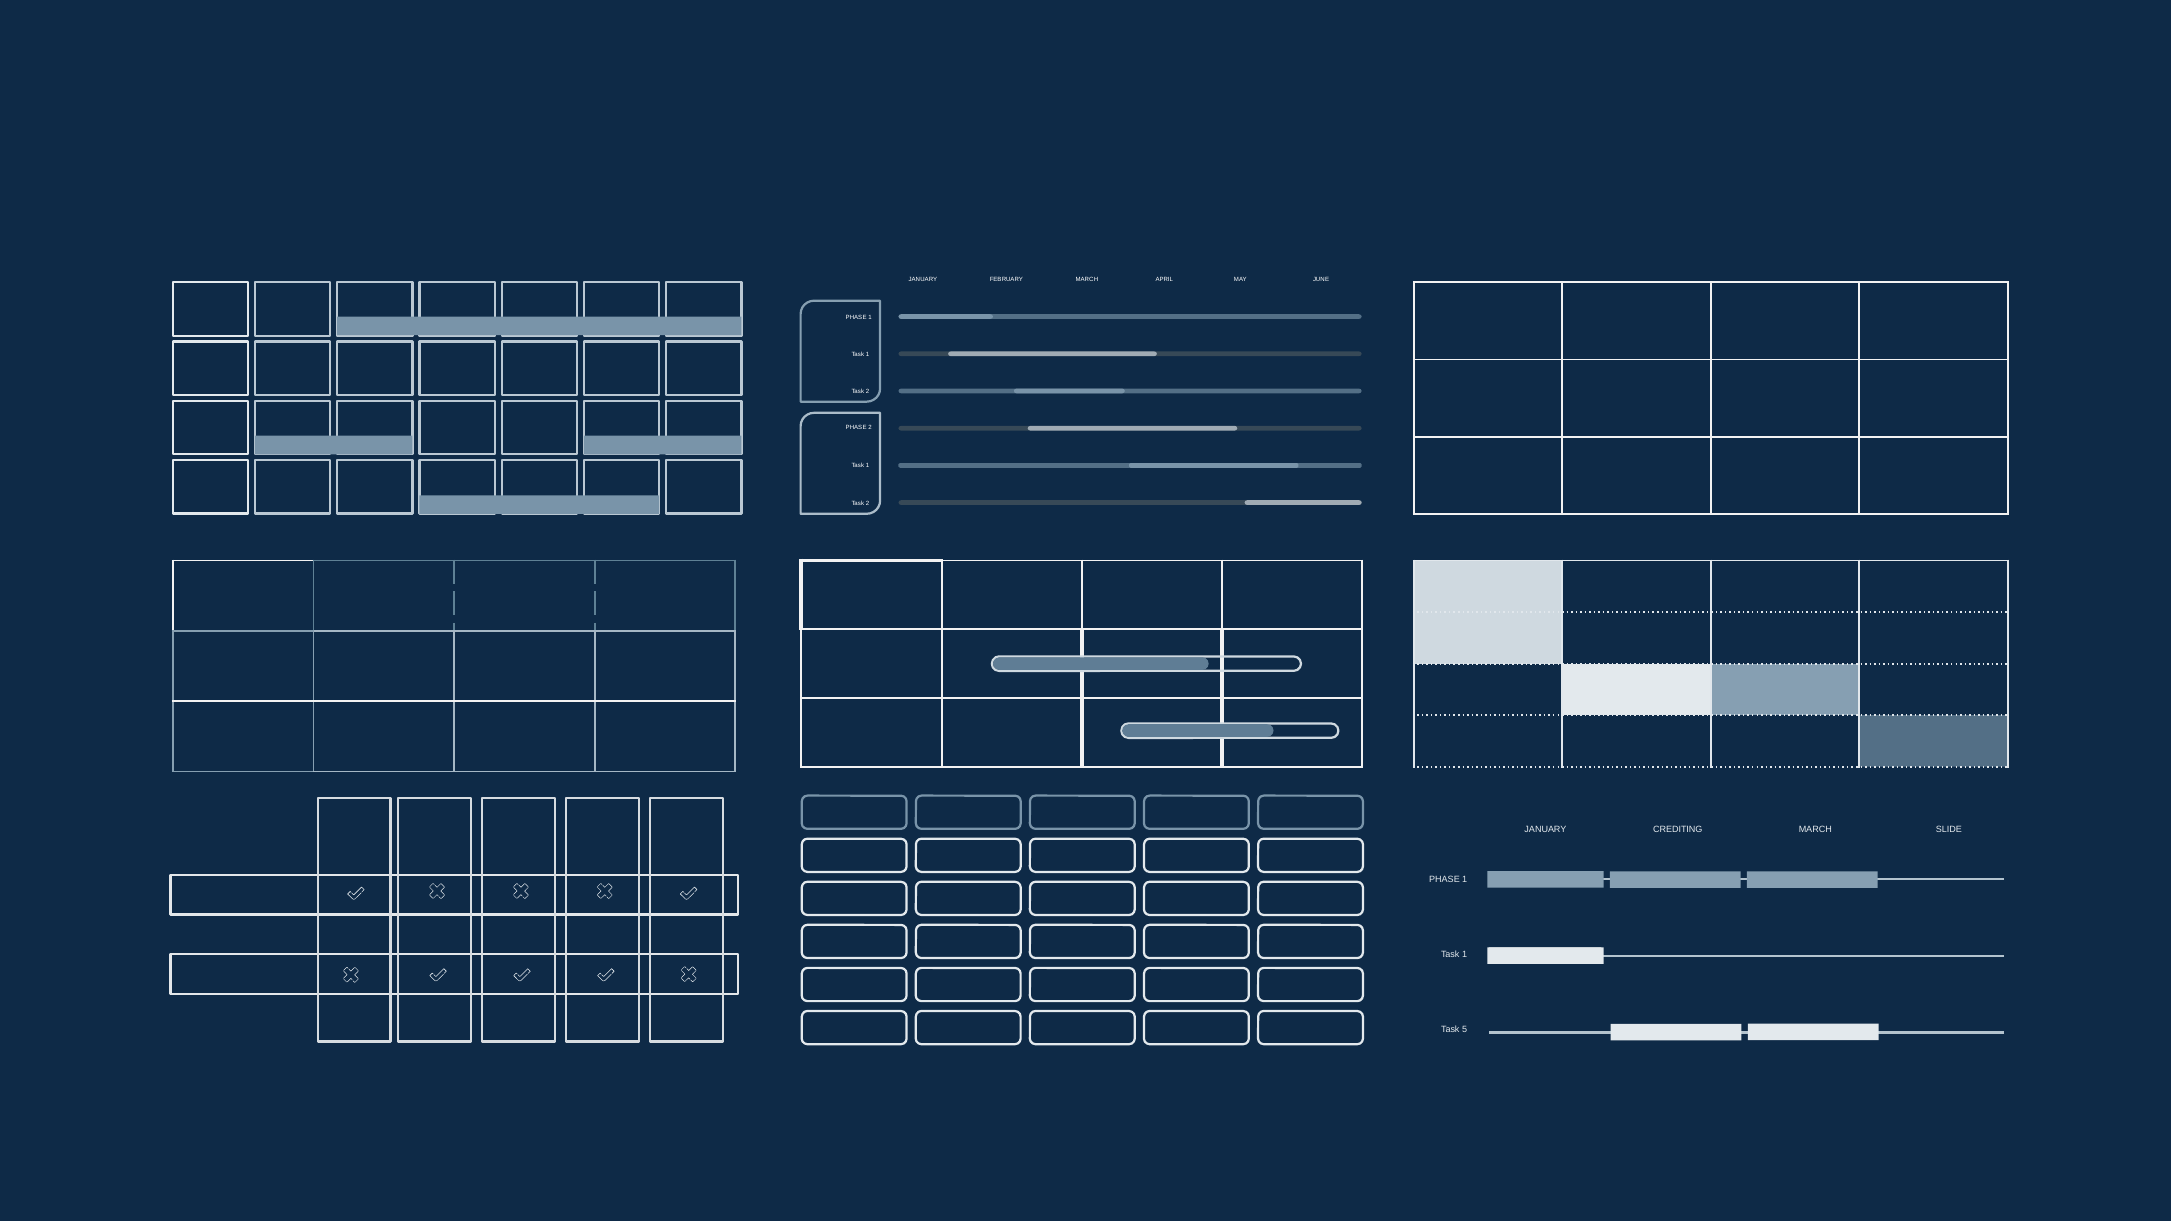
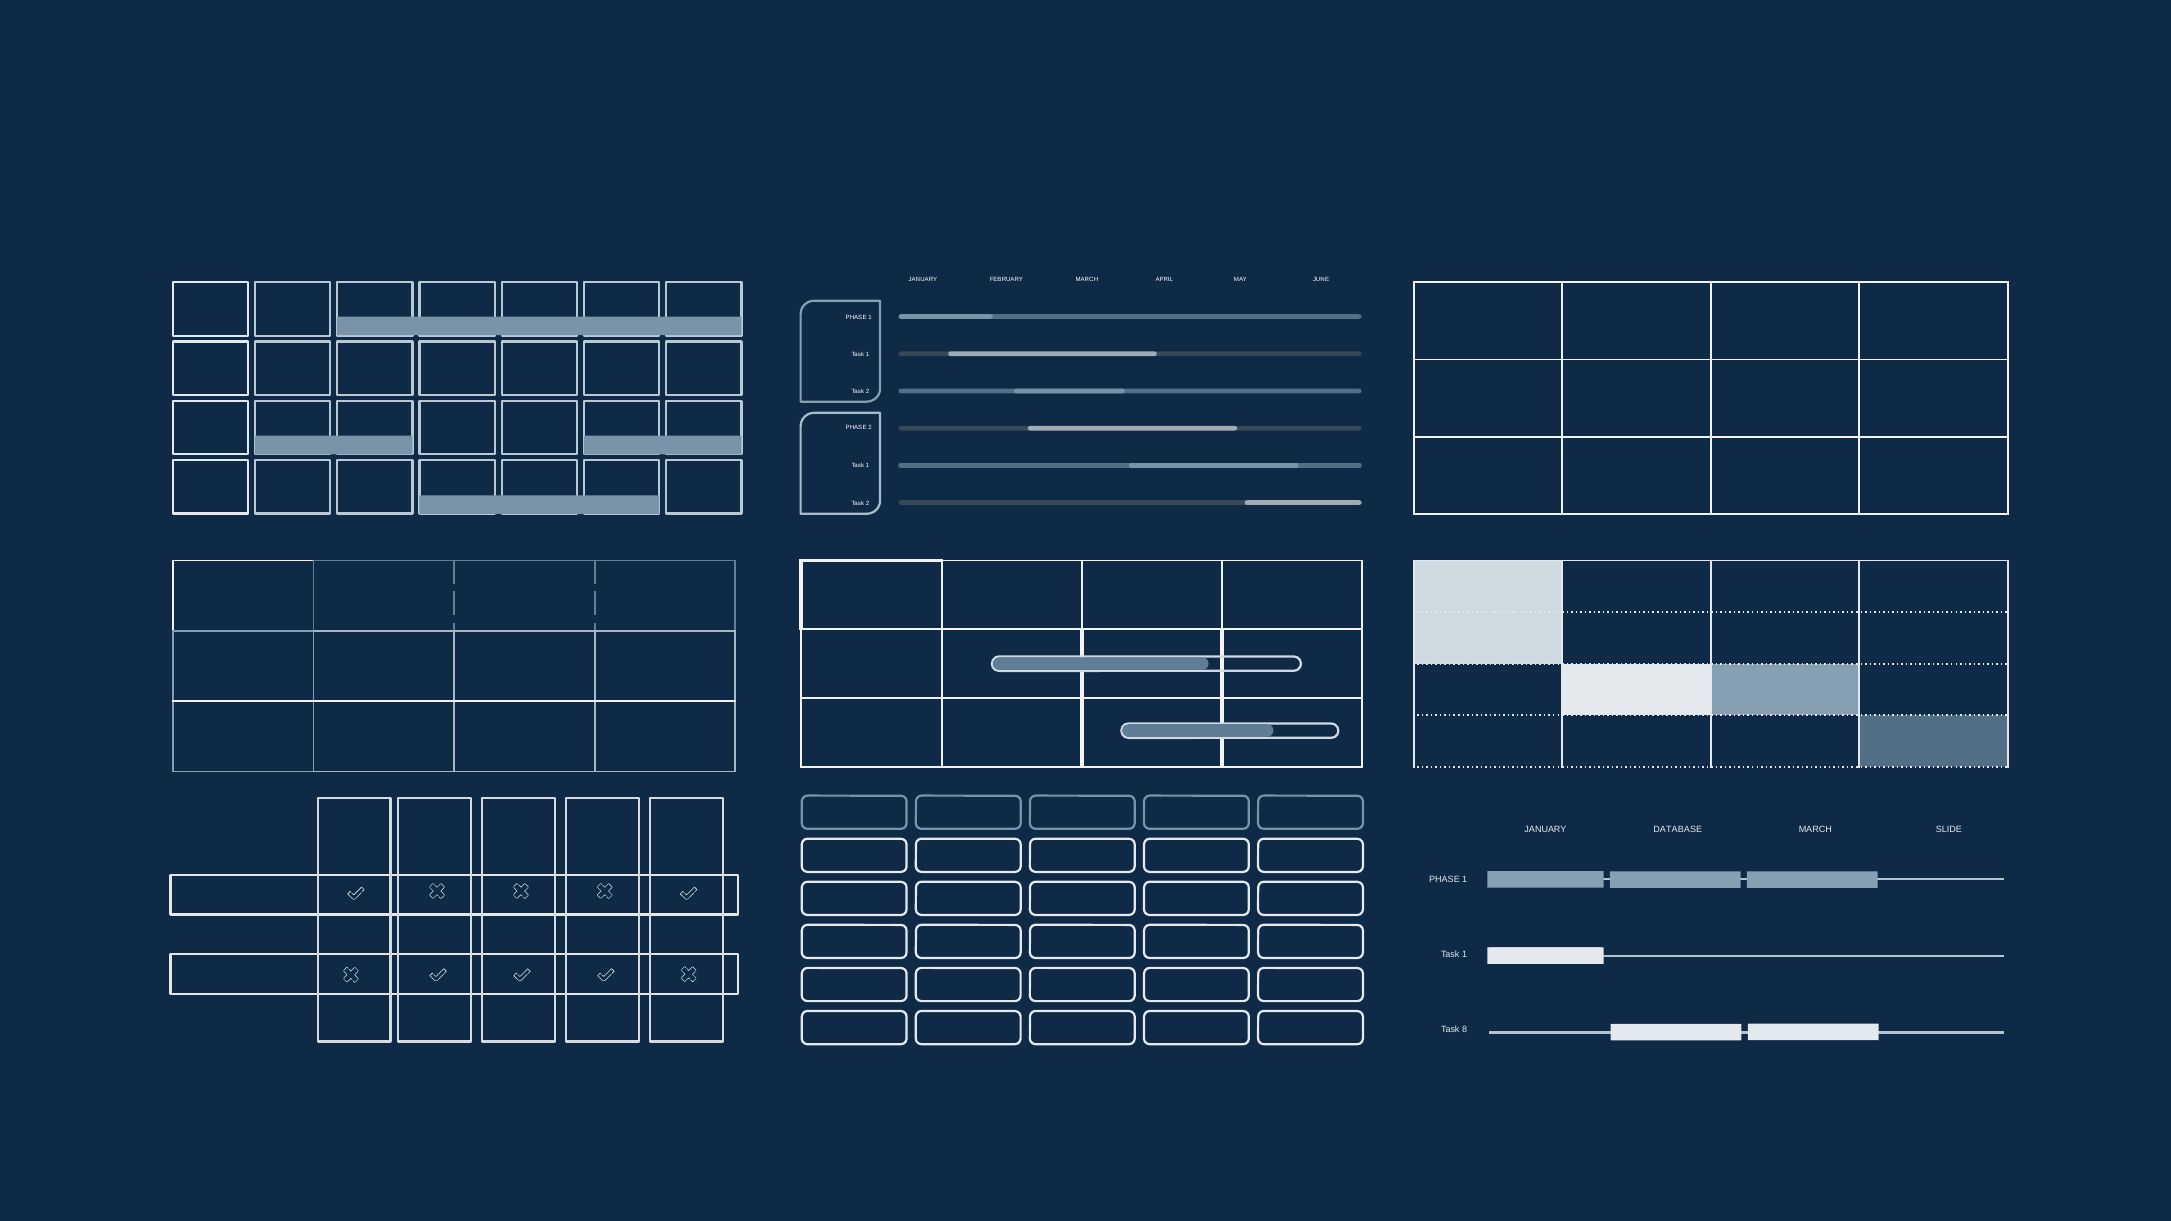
CREDITING: CREDITING -> DATABASE (1678, 830)
5: 5 -> 8 (1465, 1030)
